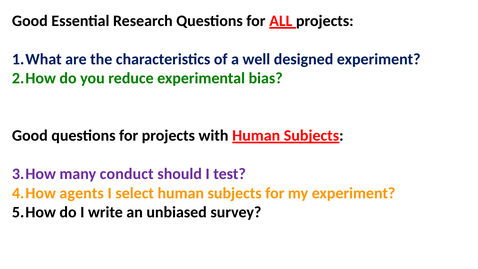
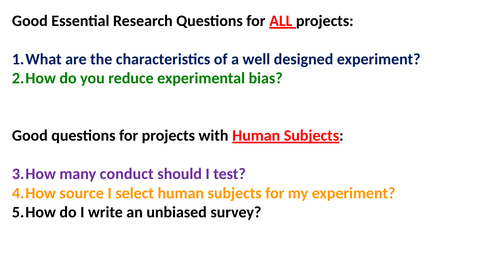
agents: agents -> source (82, 193)
